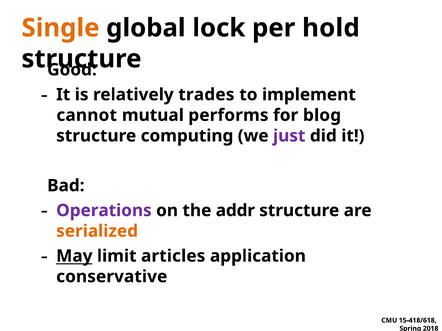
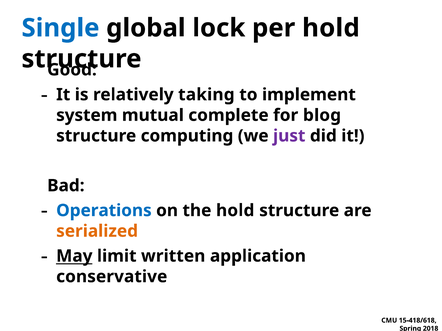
Single colour: orange -> blue (60, 28)
trades: trades -> taking (206, 95)
cannot: cannot -> system (87, 115)
performs: performs -> complete (228, 115)
Operations colour: purple -> blue (104, 211)
the addr: addr -> hold (235, 211)
articles: articles -> written (173, 256)
